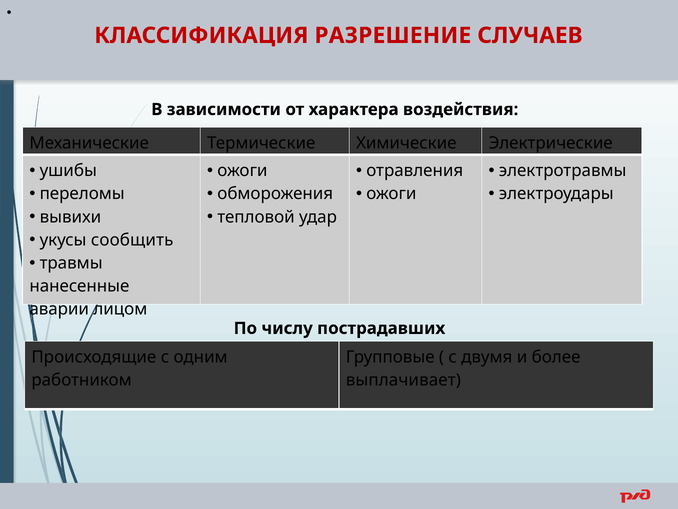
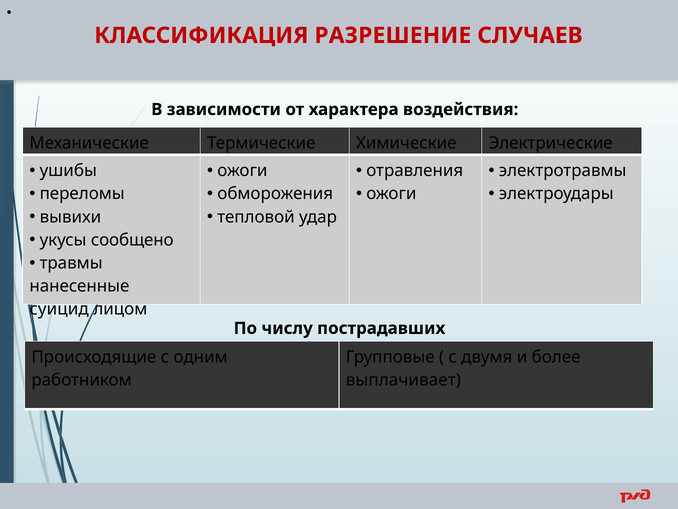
сообщить: сообщить -> сообщено (132, 240)
аварии: аварии -> суицид (59, 309)
